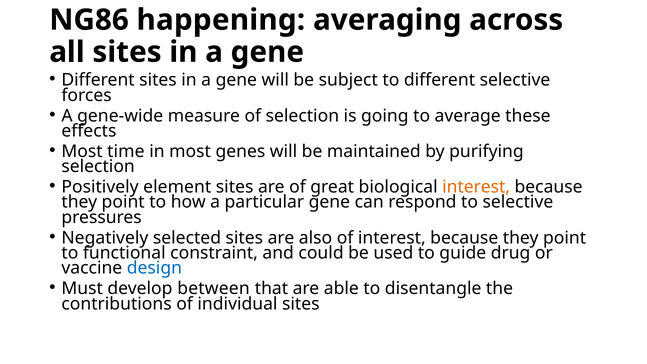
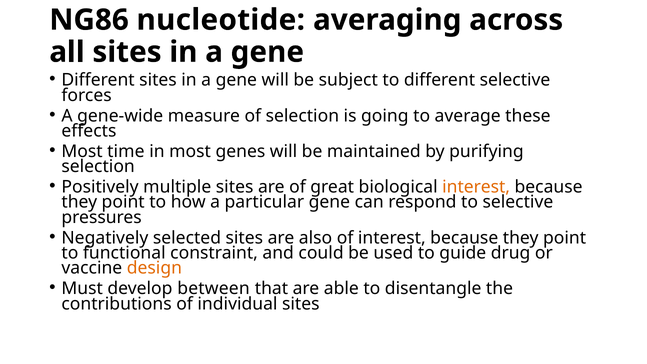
happening: happening -> nucleotide (221, 20)
element: element -> multiple (177, 187)
design colour: blue -> orange (154, 268)
